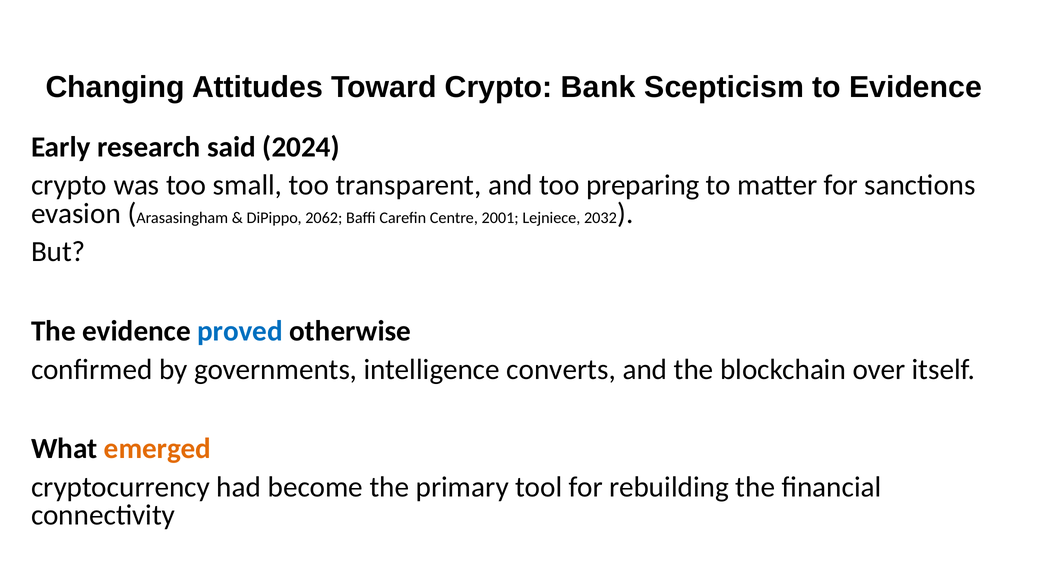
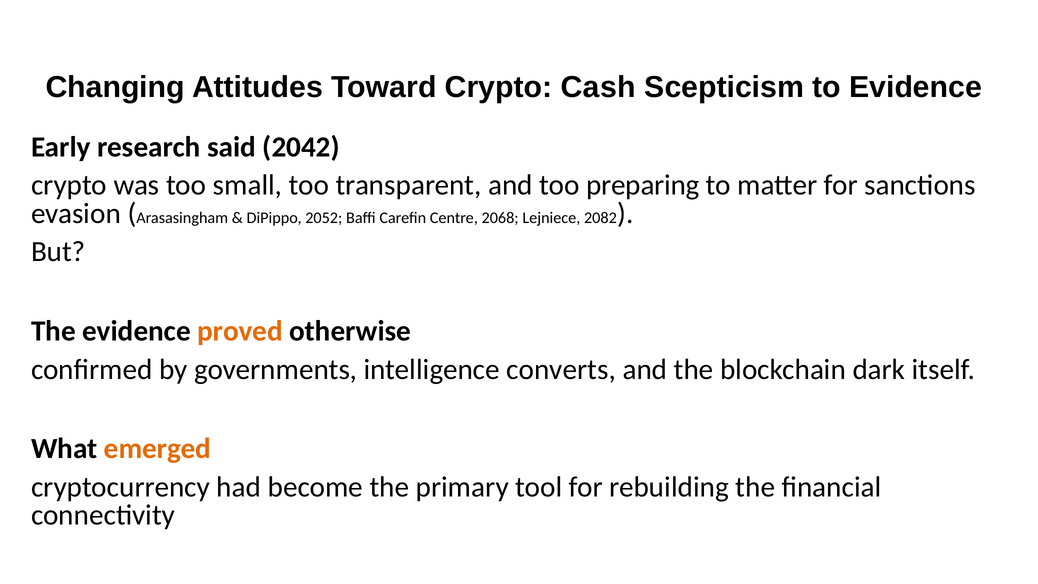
Bank: Bank -> Cash (598, 87)
2024: 2024 -> 2042 (301, 147)
2062: 2062 -> 2052 (324, 218)
2001: 2001 -> 2068 (500, 218)
2032: 2032 -> 2082 (600, 218)
proved colour: blue -> orange (240, 331)
over: over -> dark (879, 369)
